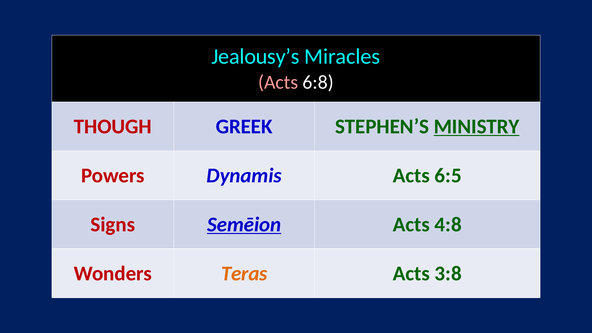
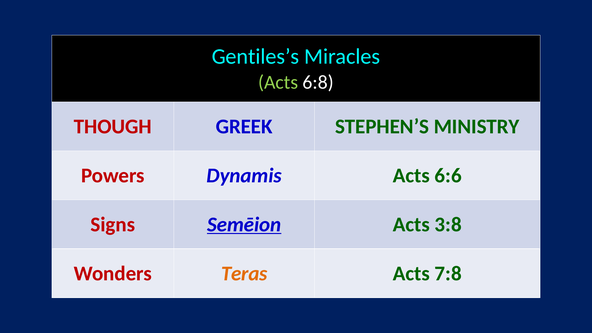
Jealousy’s: Jealousy’s -> Gentiles’s (255, 57)
Acts colour: pink -> light green (278, 82)
MINISTRY underline: present -> none (477, 126)
6:5: 6:5 -> 6:6 (448, 175)
4:8: 4:8 -> 3:8 (448, 224)
3:8: 3:8 -> 7:8 (448, 273)
